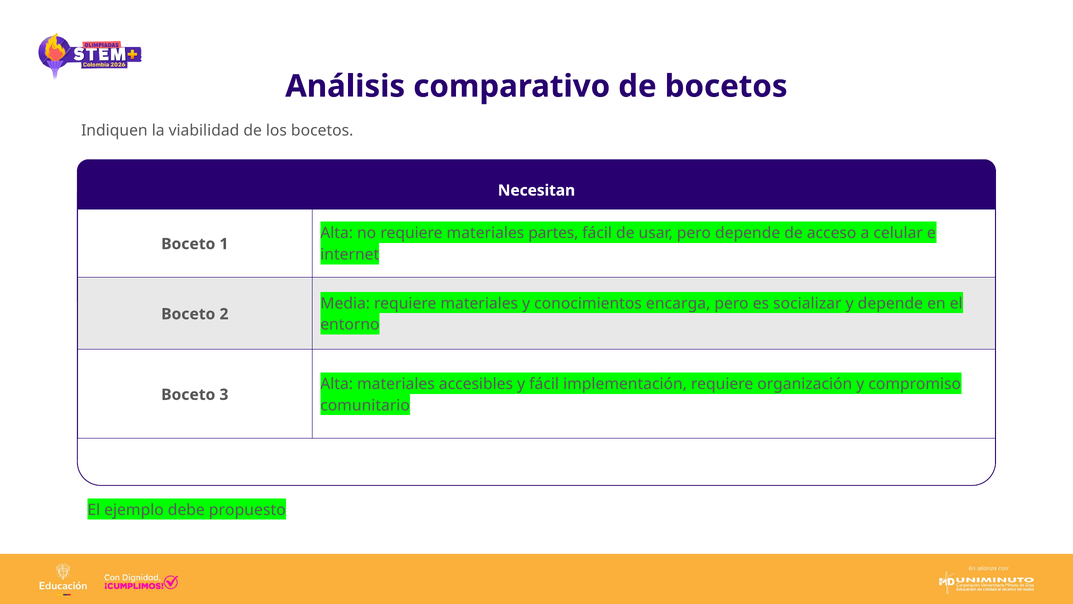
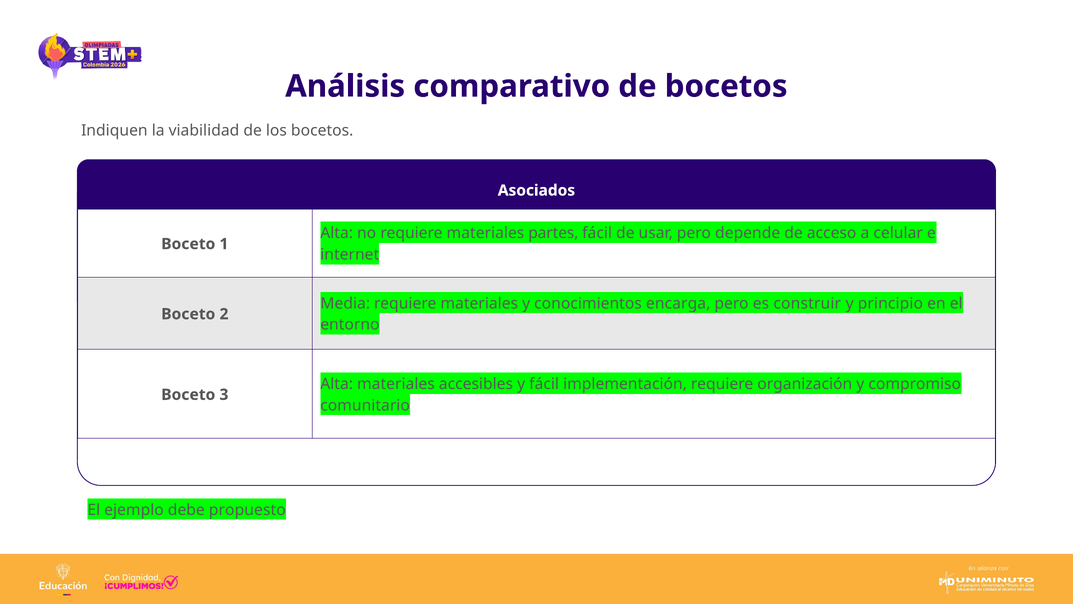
Necesitan: Necesitan -> Asociados (536, 190)
socializar: socializar -> construir (807, 303)
y depende: depende -> principio (890, 303)
